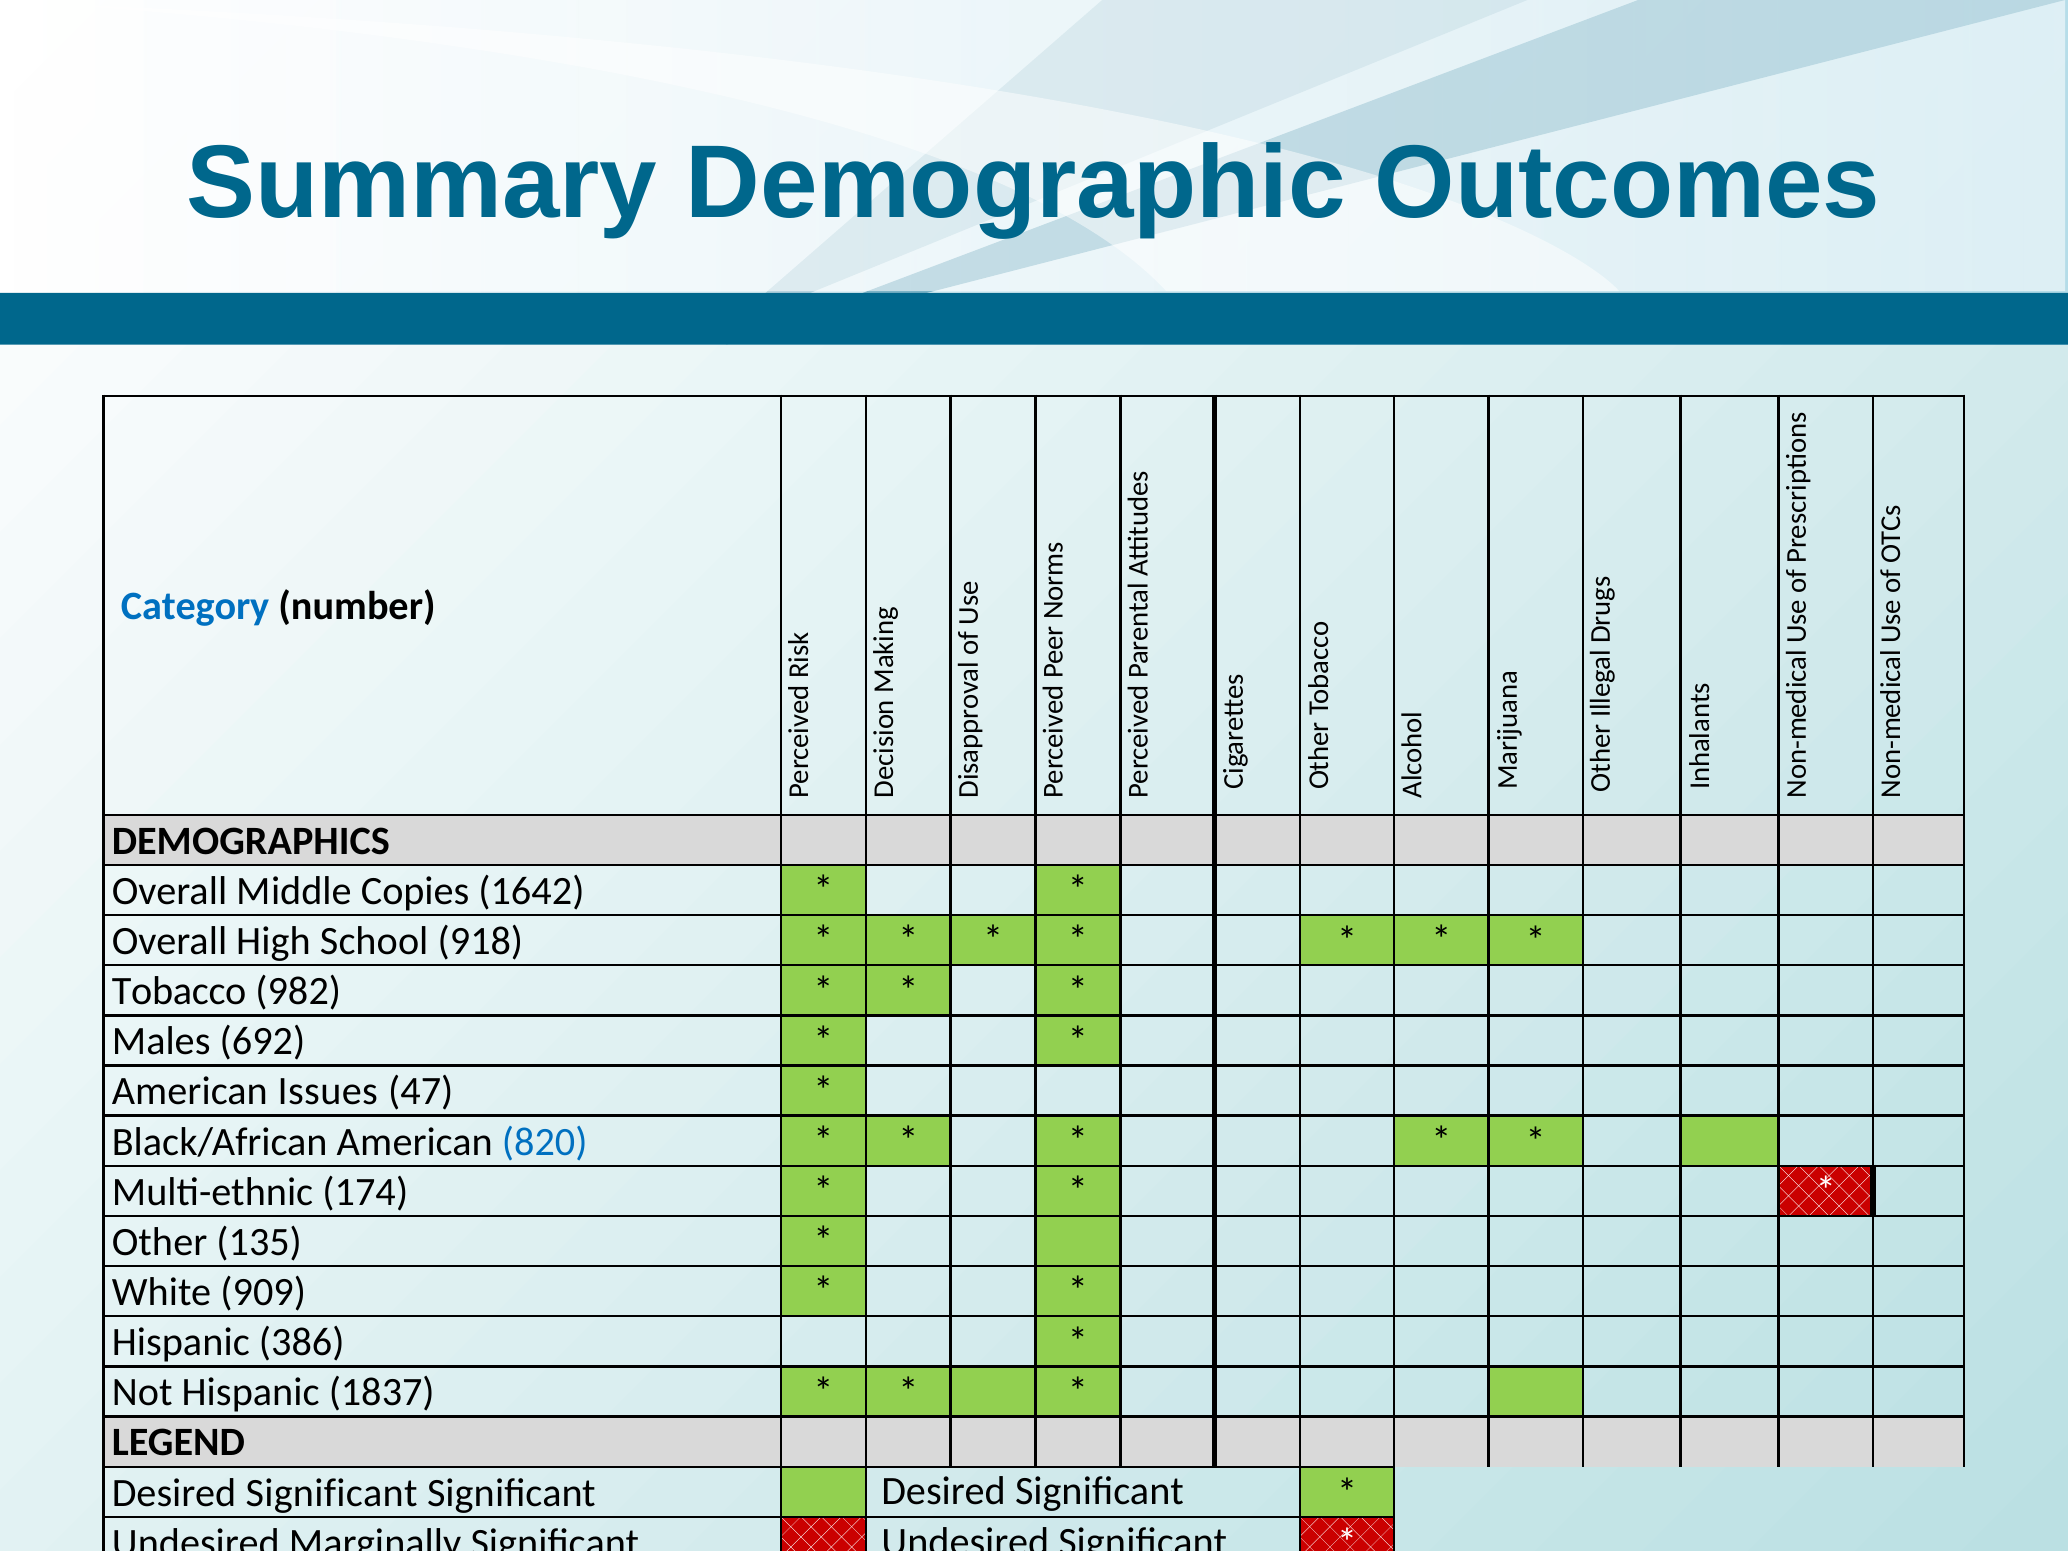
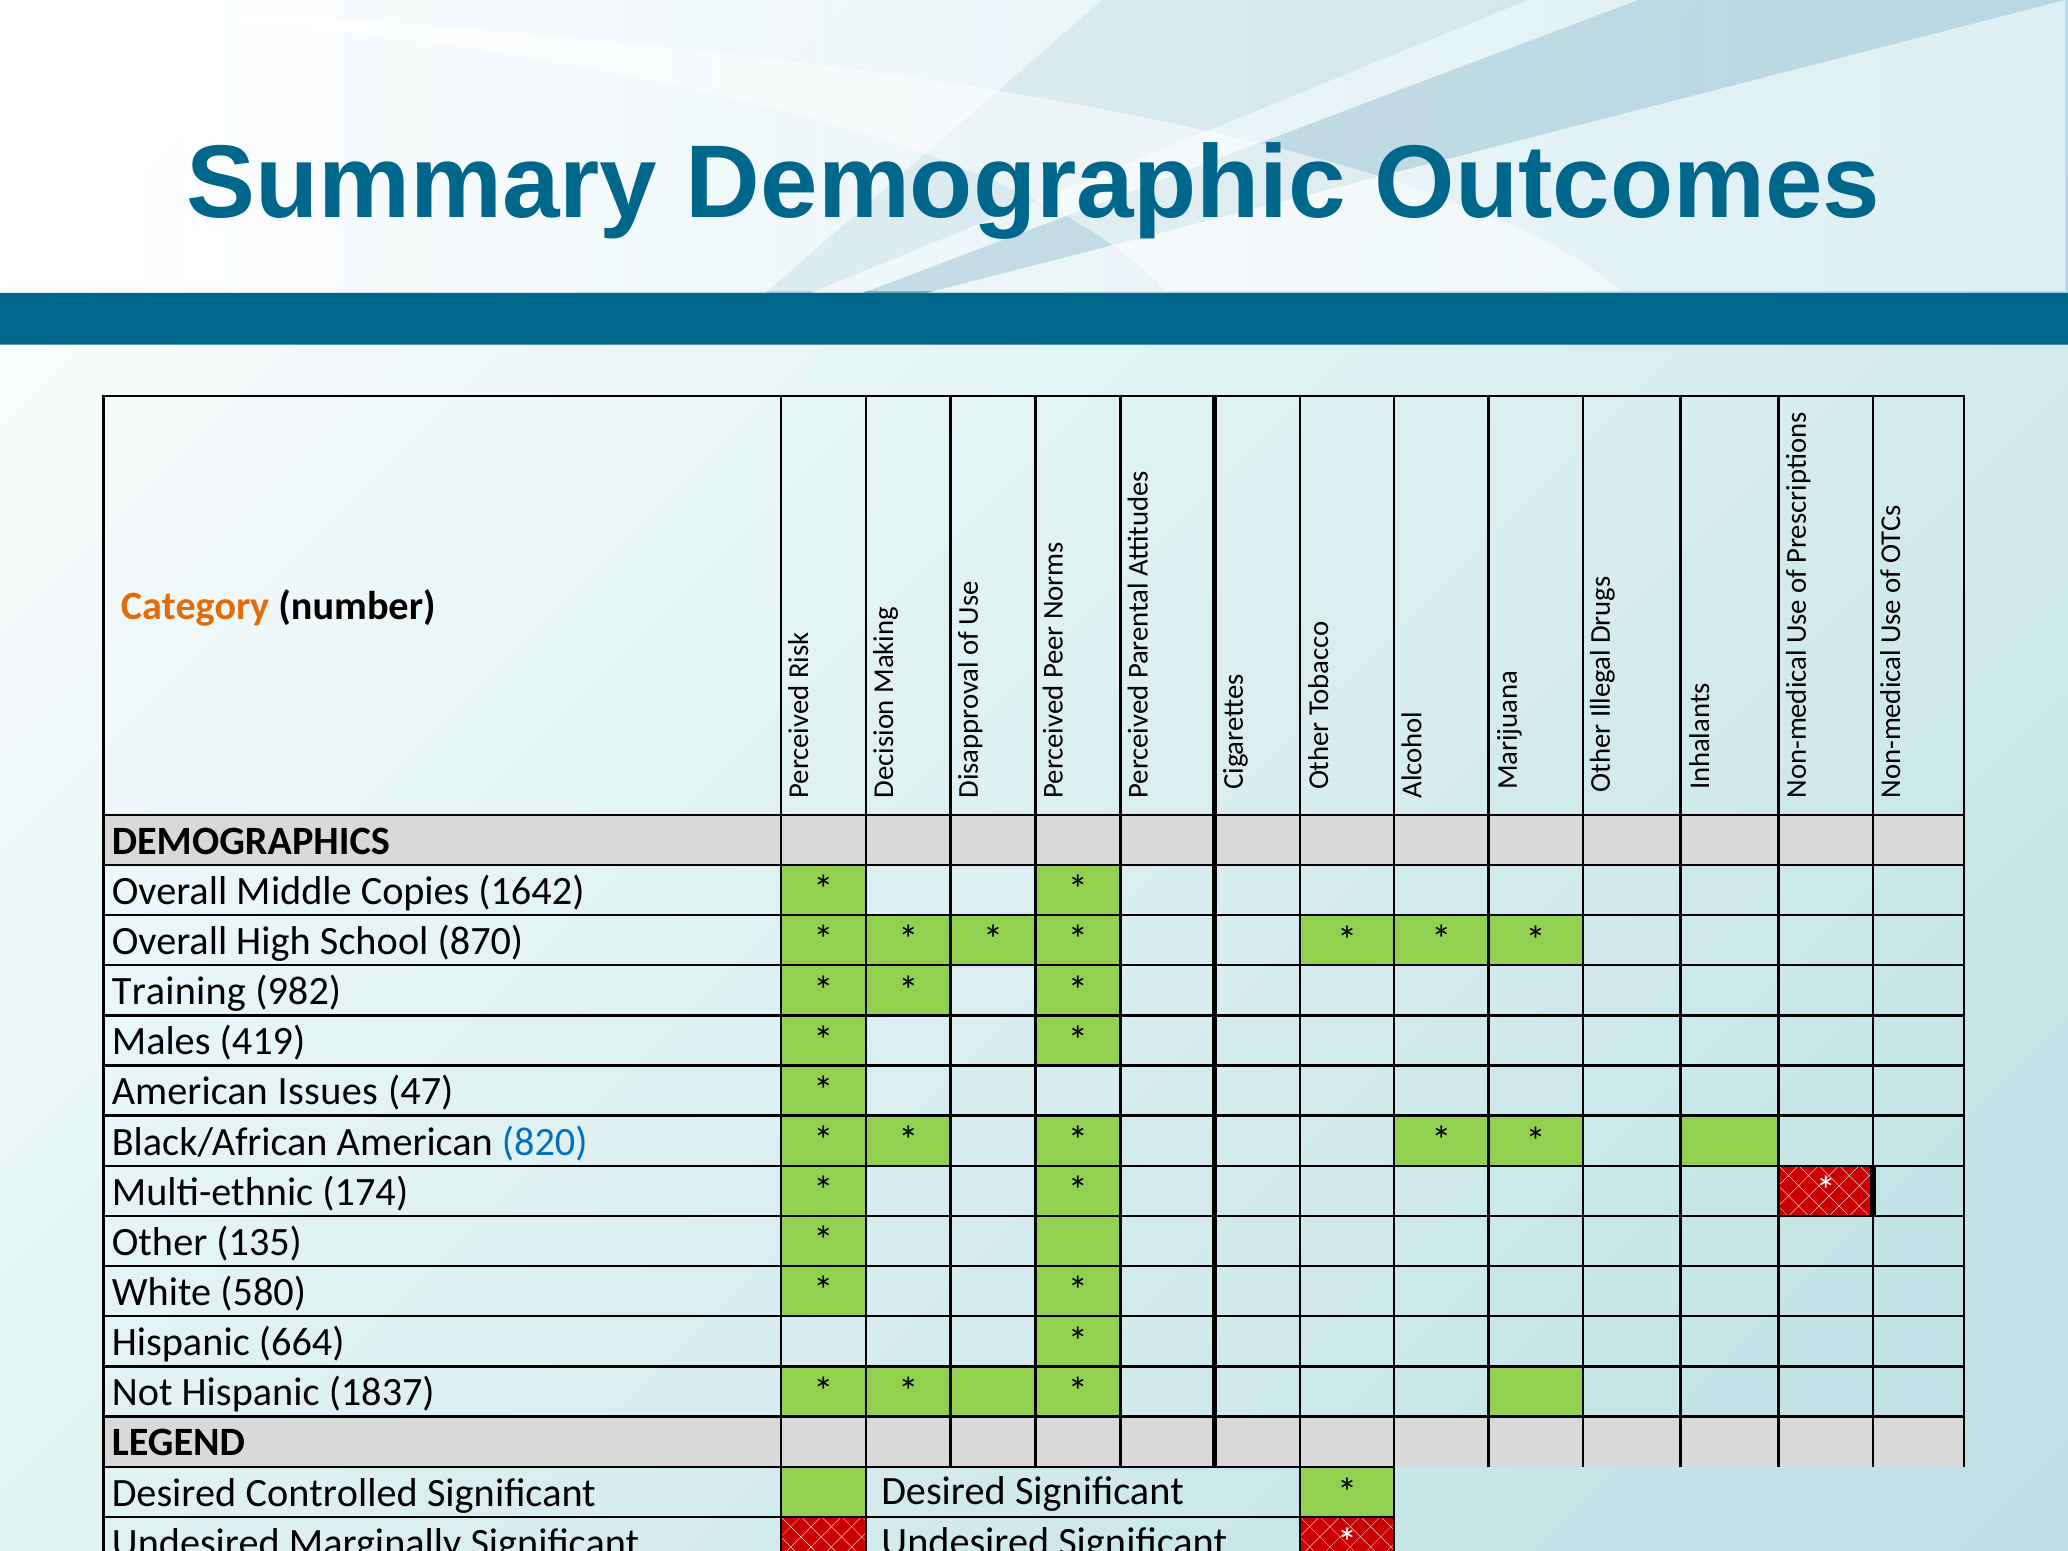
Category colour: blue -> orange (195, 606)
918: 918 -> 870 (480, 941)
Tobacco: Tobacco -> Training (179, 991)
692: 692 -> 419 (262, 1041)
909: 909 -> 580 (263, 1292)
386: 386 -> 664 (302, 1342)
Significant: Significant -> Controlled (332, 1493)
